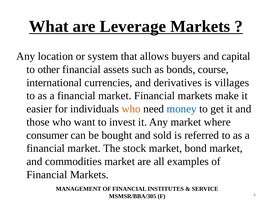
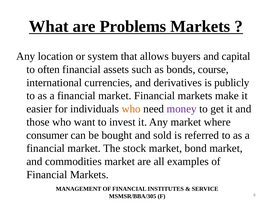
Leverage: Leverage -> Problems (133, 26)
other: other -> often (49, 69)
villages: villages -> publicly (232, 83)
money colour: blue -> purple (182, 109)
